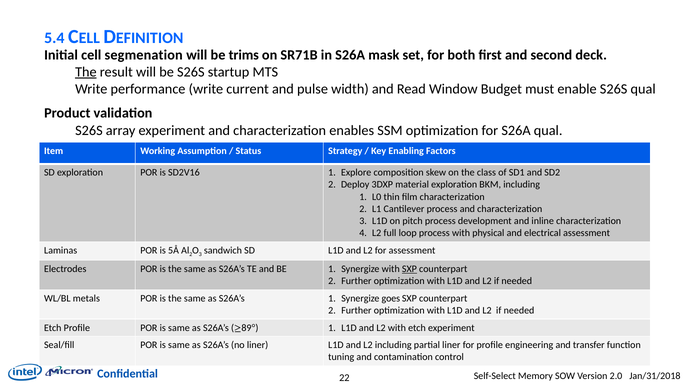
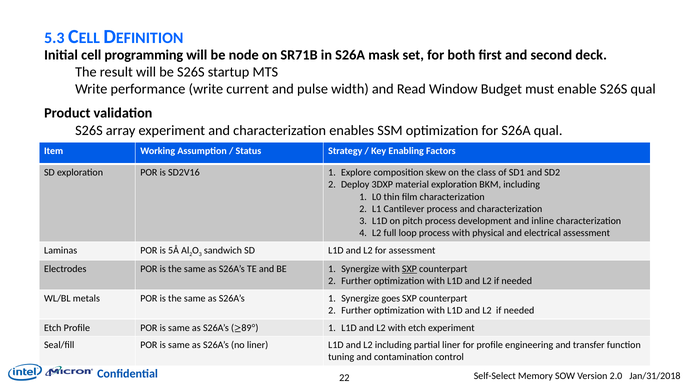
5.4: 5.4 -> 5.3 (54, 38)
segmenation: segmenation -> programming (144, 55)
trims: trims -> node (244, 55)
The underline: present -> none (86, 72)
